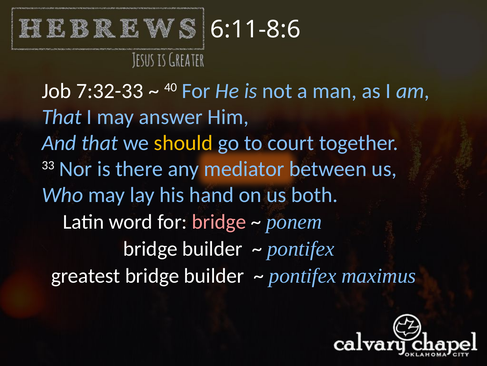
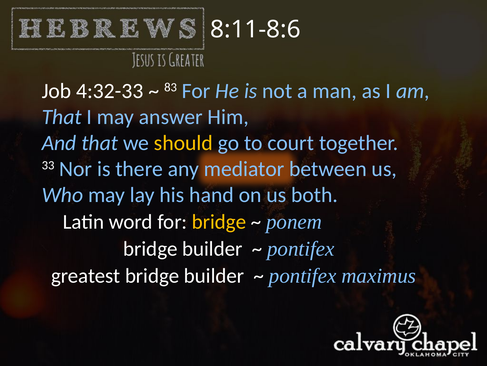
6:11-8:6: 6:11-8:6 -> 8:11-8:6 (255, 29)
7:32-33: 7:32-33 -> 4:32-33 (110, 91)
40: 40 -> 83 (171, 87)
bridge colour: pink -> yellow (219, 221)
